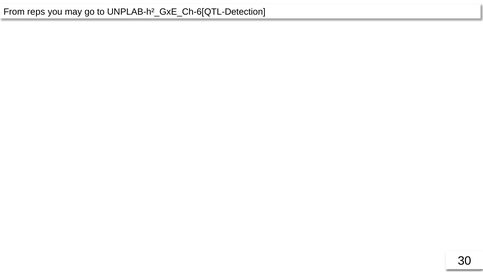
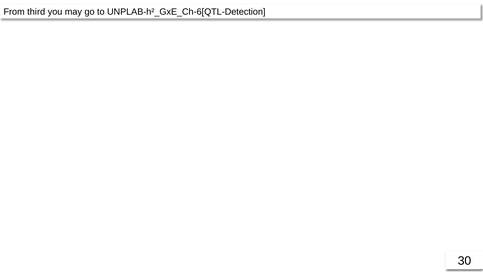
reps: reps -> third (36, 12)
